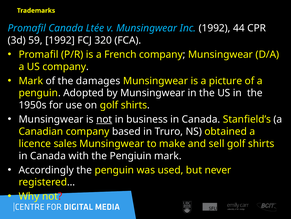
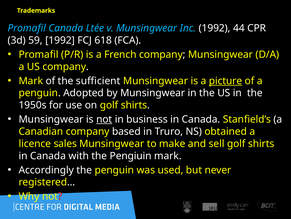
320: 320 -> 618 (103, 40)
damages: damages -> sufficient (98, 81)
picture underline: none -> present (226, 81)
